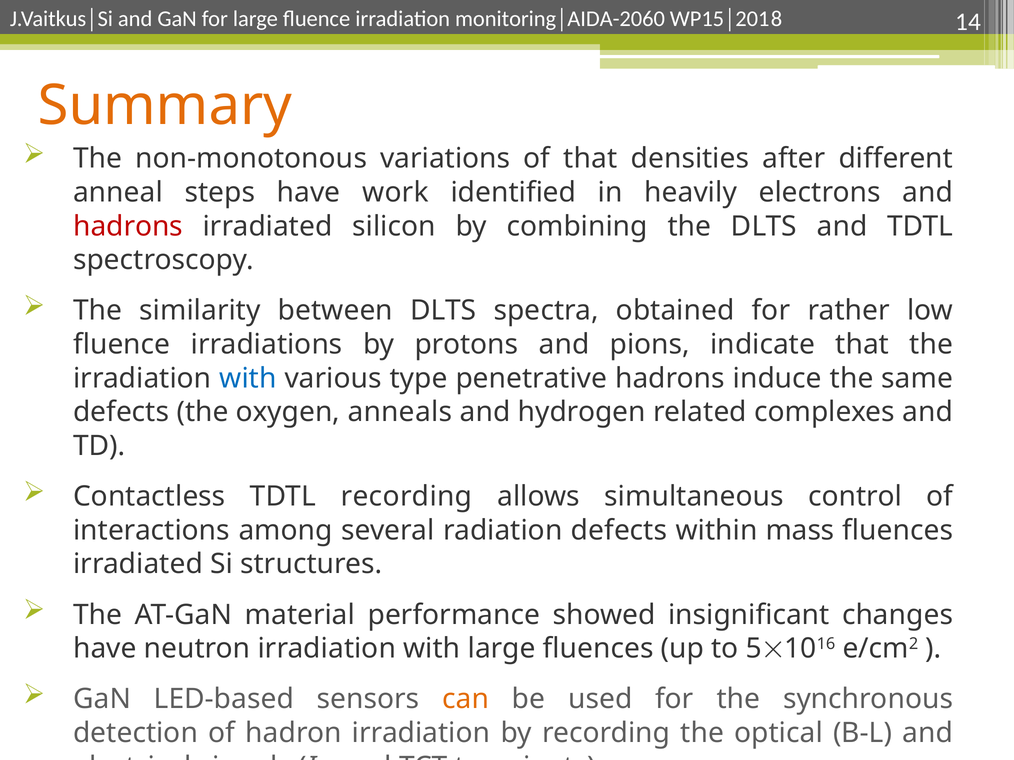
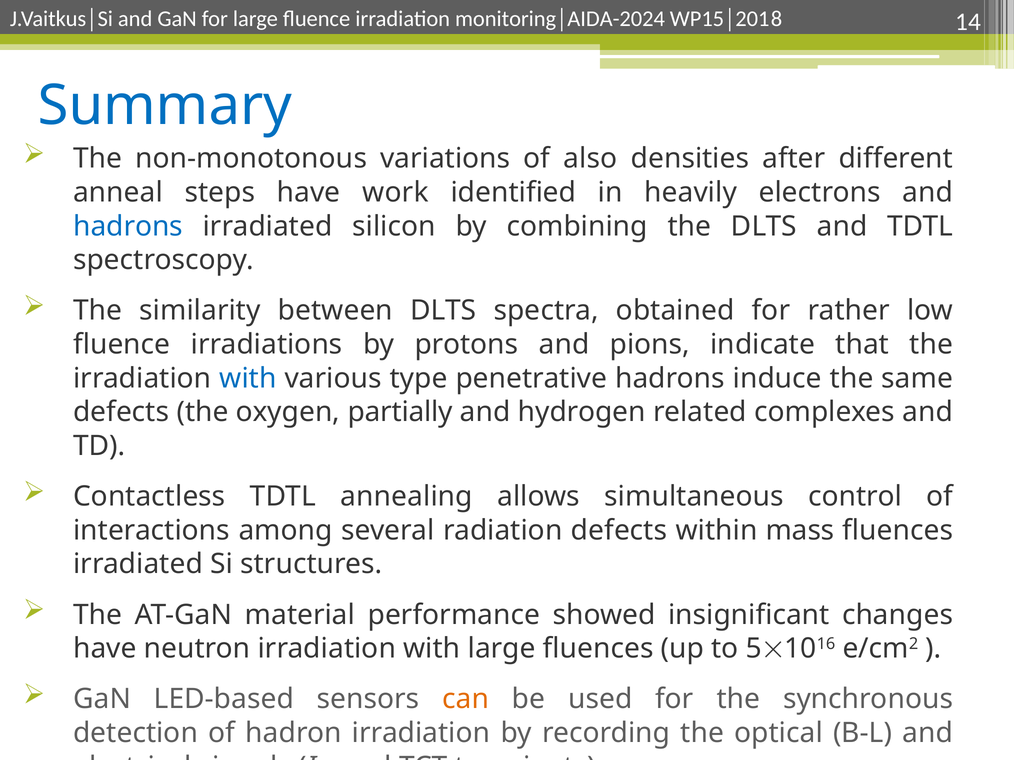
monitoring│AIDA-2060: monitoring│AIDA-2060 -> monitoring│AIDA-2024 (560, 19)
Summary colour: orange -> blue (165, 106)
of that: that -> also (590, 159)
hadrons colour: red -> blue (128, 226)
anneals: anneals -> partially (400, 412)
TDTL recording: recording -> annealing (407, 497)
